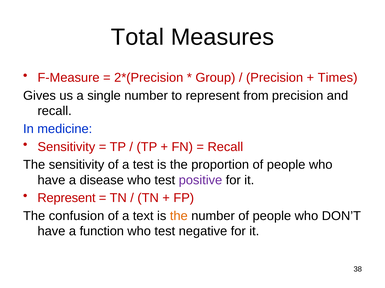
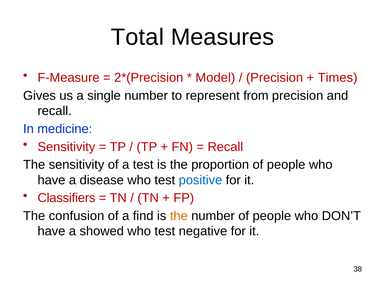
Group: Group -> Model (215, 78)
positive colour: purple -> blue (200, 181)
Represent: Represent -> Classifiers (66, 199)
text: text -> find (143, 216)
function: function -> showed (102, 232)
